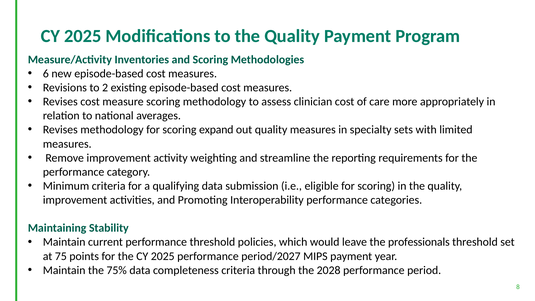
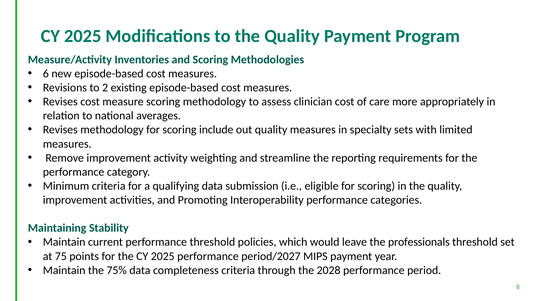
expand: expand -> include (216, 130)
